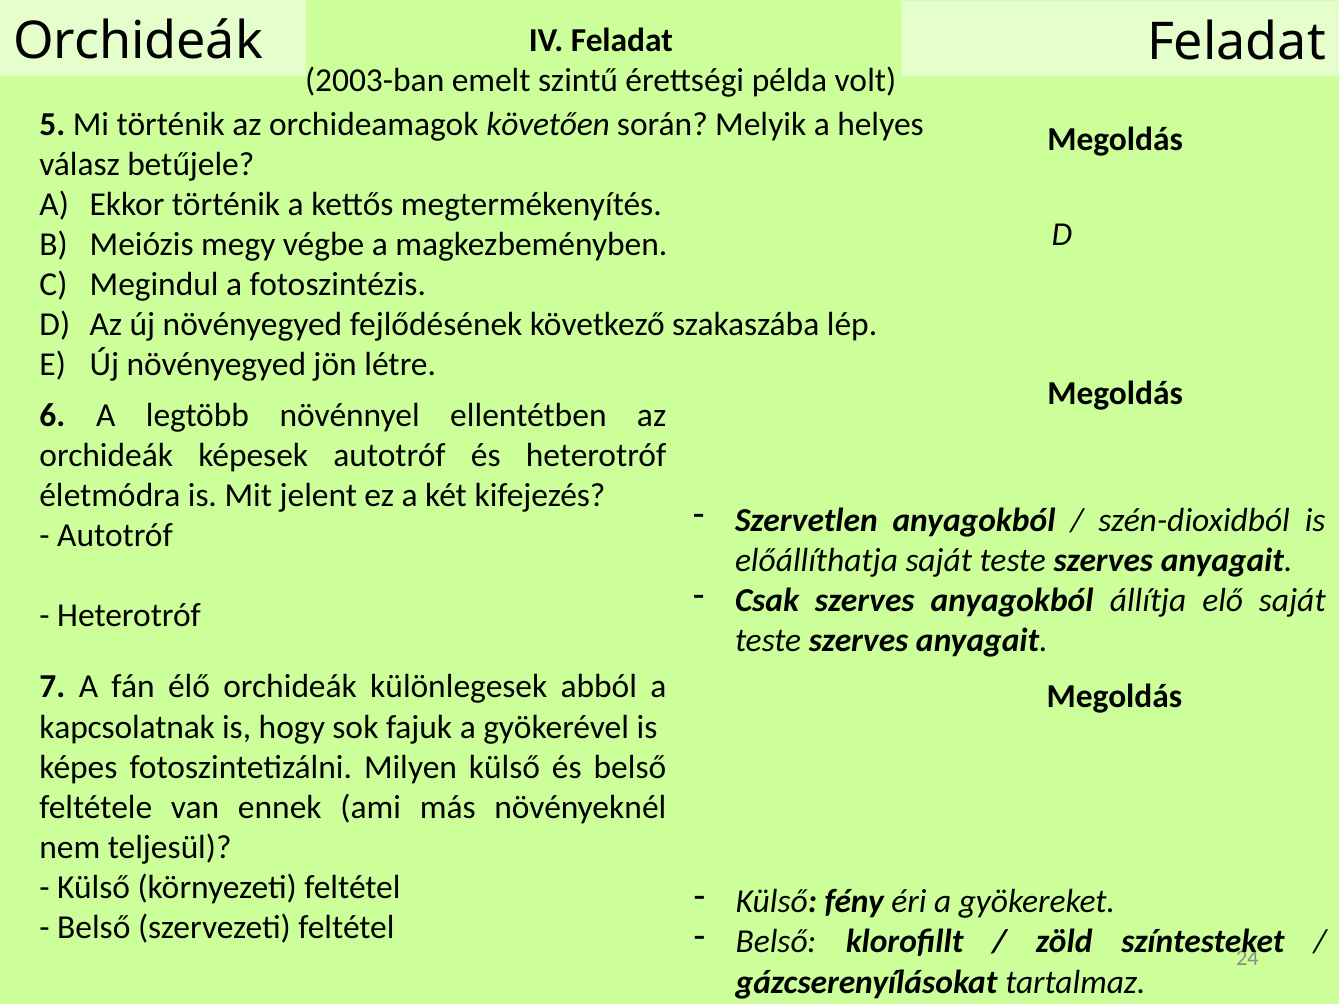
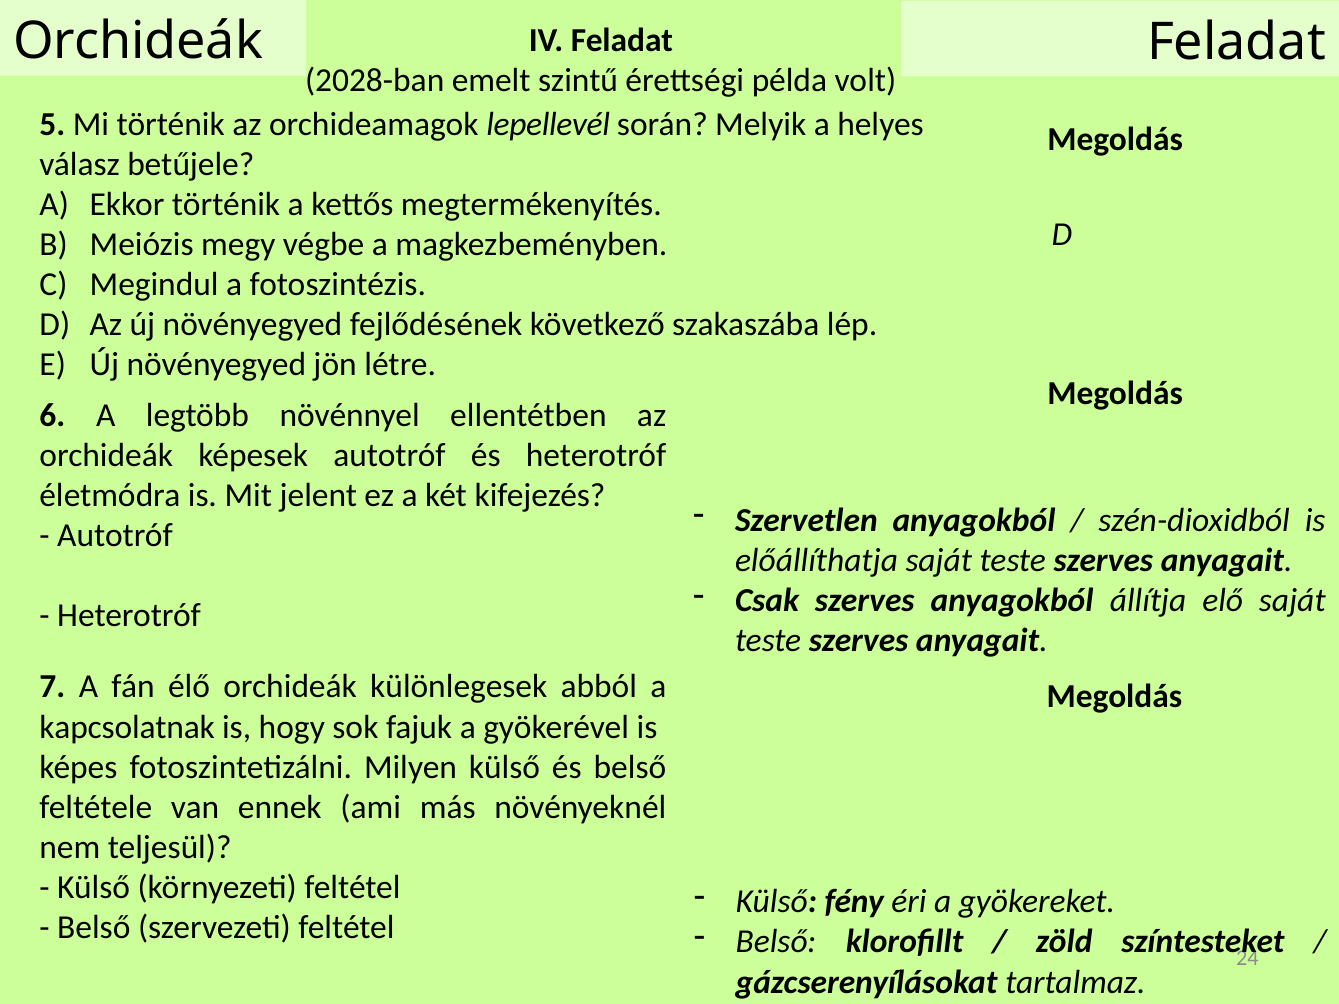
2003-ban: 2003-ban -> 2028-ban (375, 80)
követően: követően -> lepellevél (548, 124)
